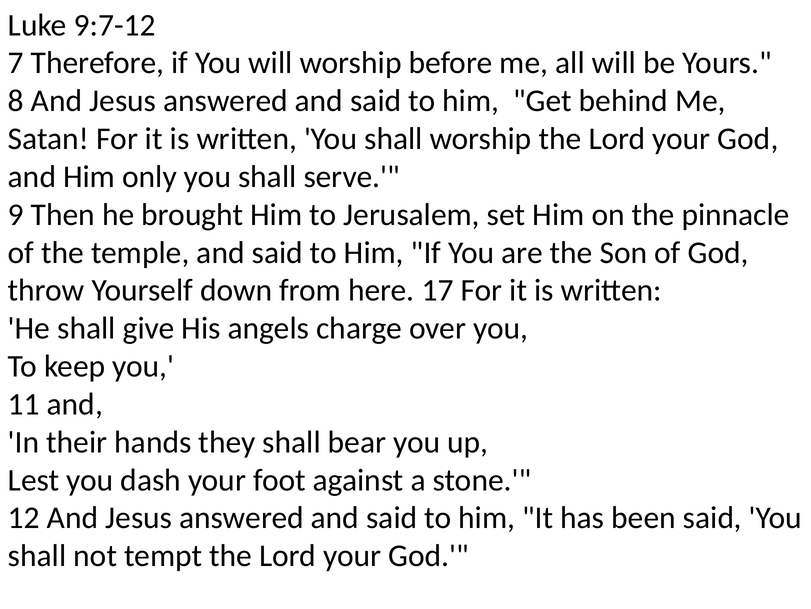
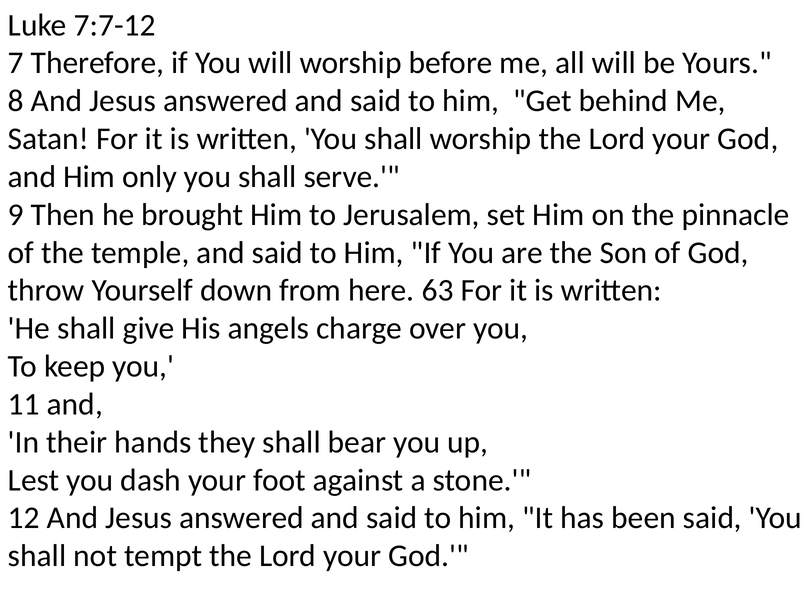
9:7-12: 9:7-12 -> 7:7-12 (115, 25)
17: 17 -> 63 (438, 290)
